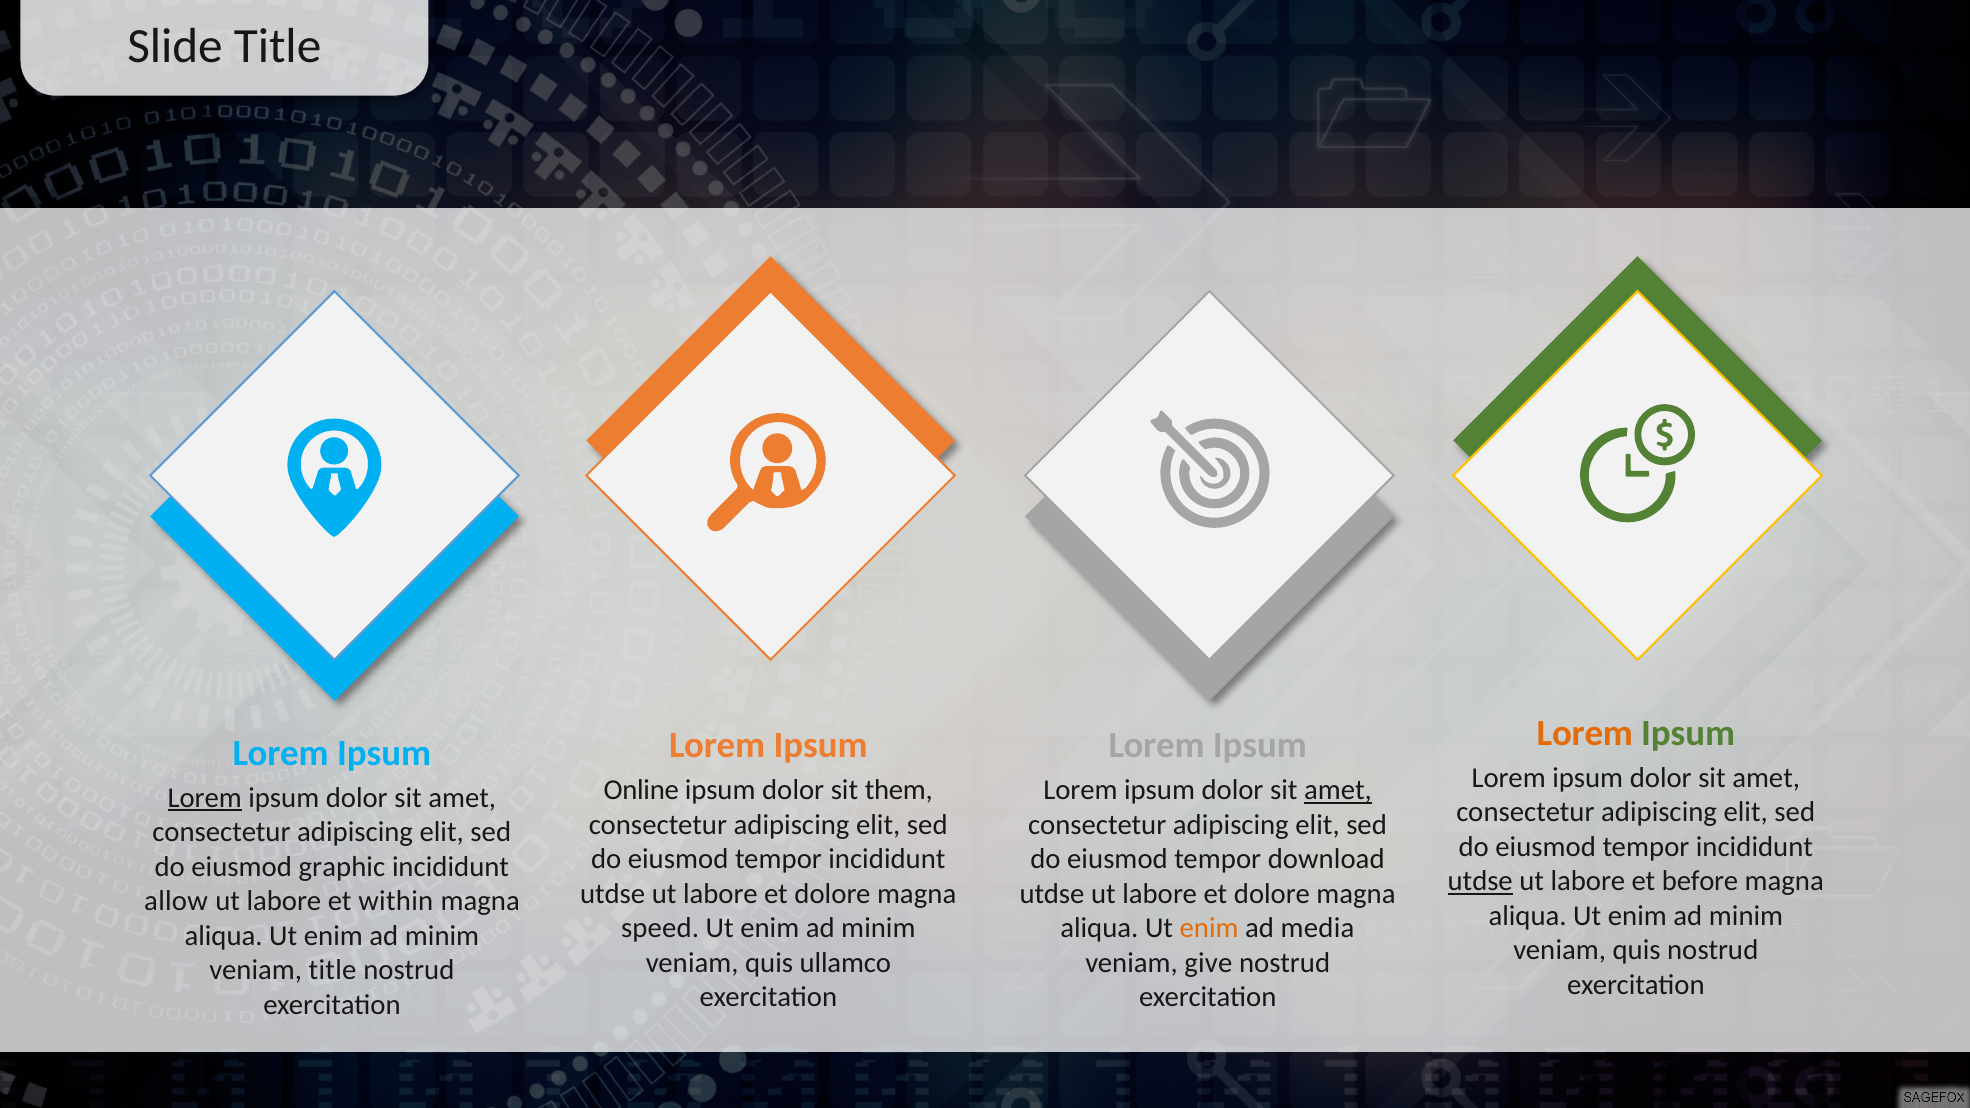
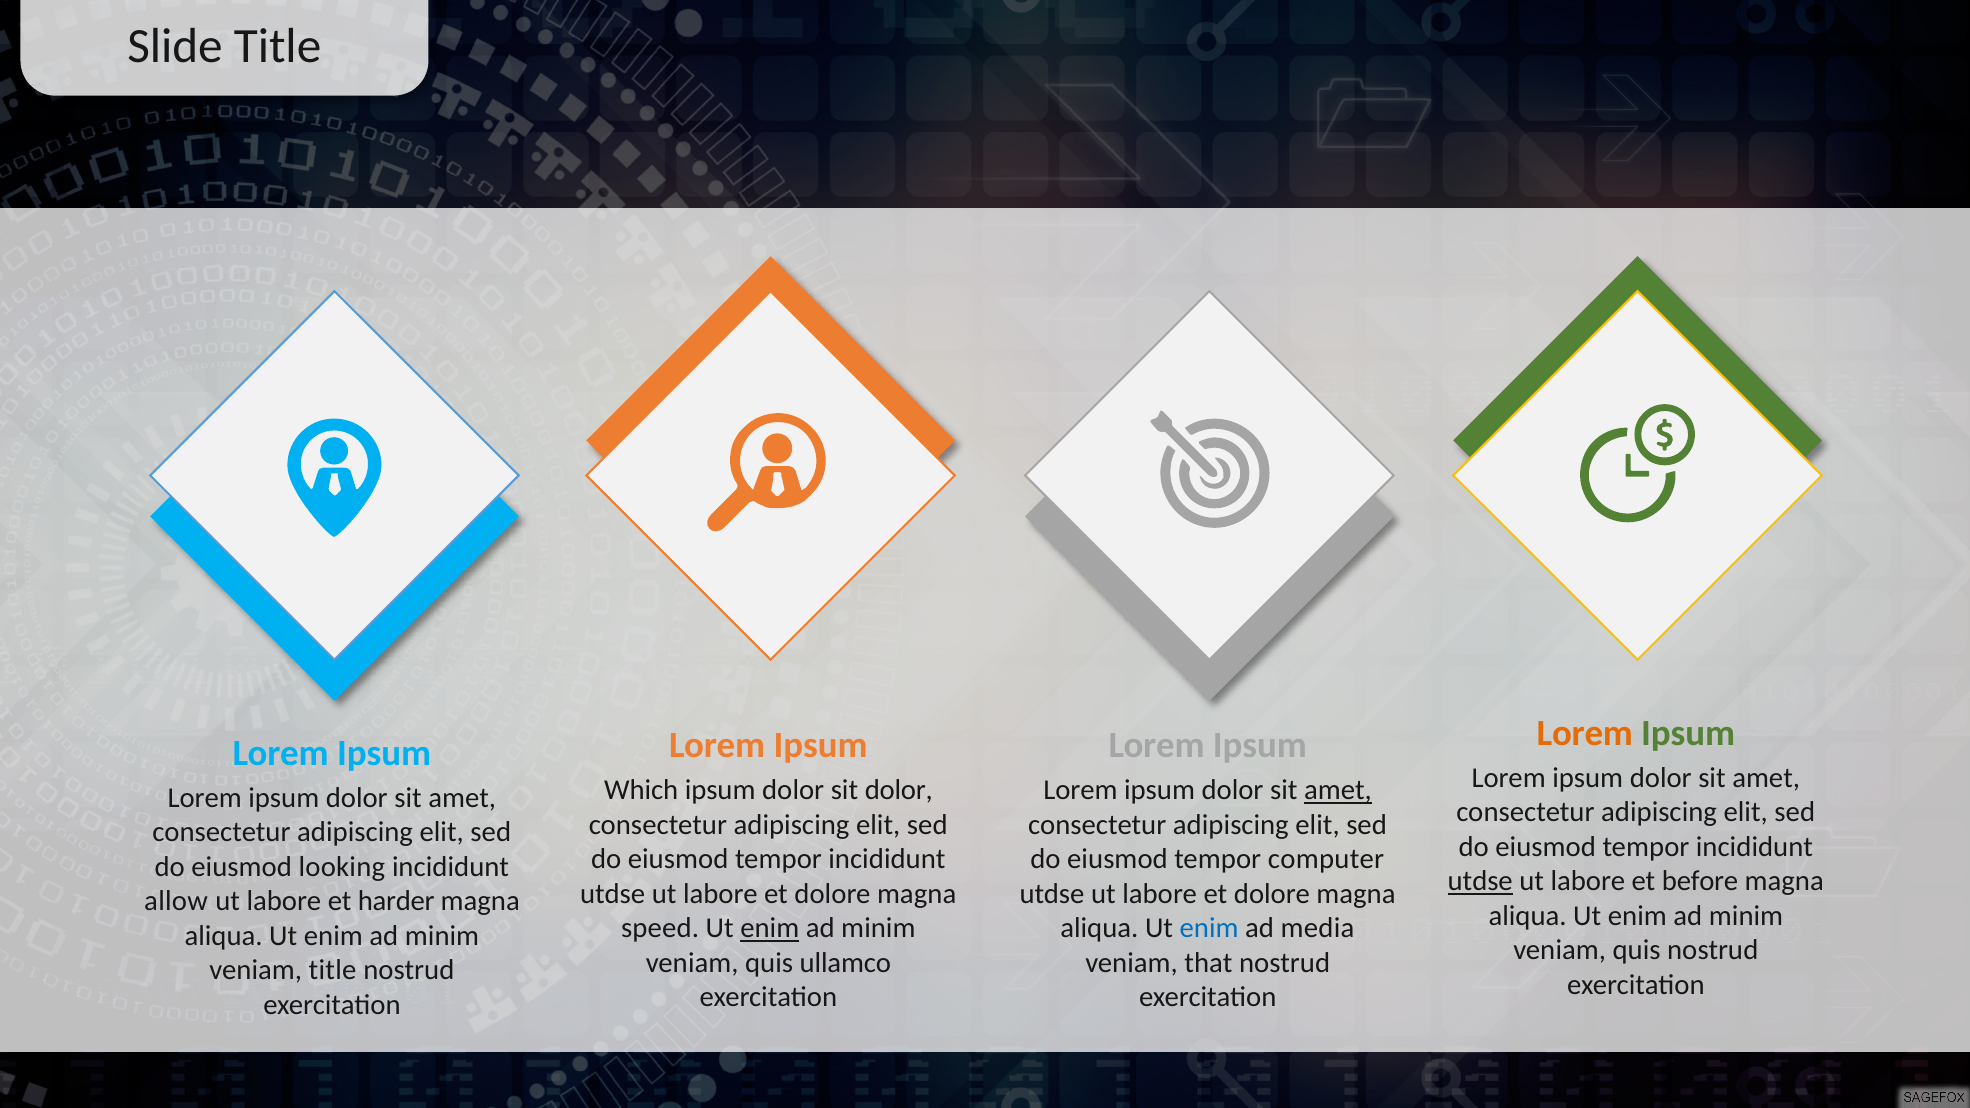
Online: Online -> Which (641, 790)
sit them: them -> dolor (899, 790)
Lorem underline: present -> none (205, 798)
download: download -> computer (1326, 859)
graphic: graphic -> looking (342, 867)
within: within -> harder (396, 901)
enim underline: none -> present (770, 928)
enim colour: orange -> blue (1209, 928)
give: give -> that (1208, 963)
